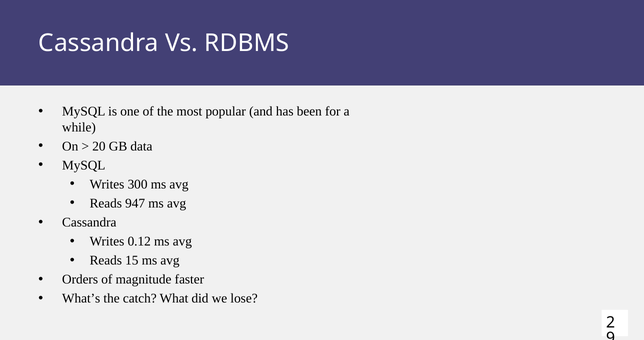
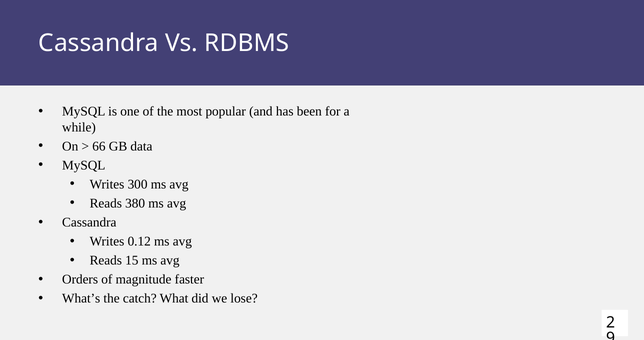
20: 20 -> 66 (99, 146)
947: 947 -> 380 (135, 203)
